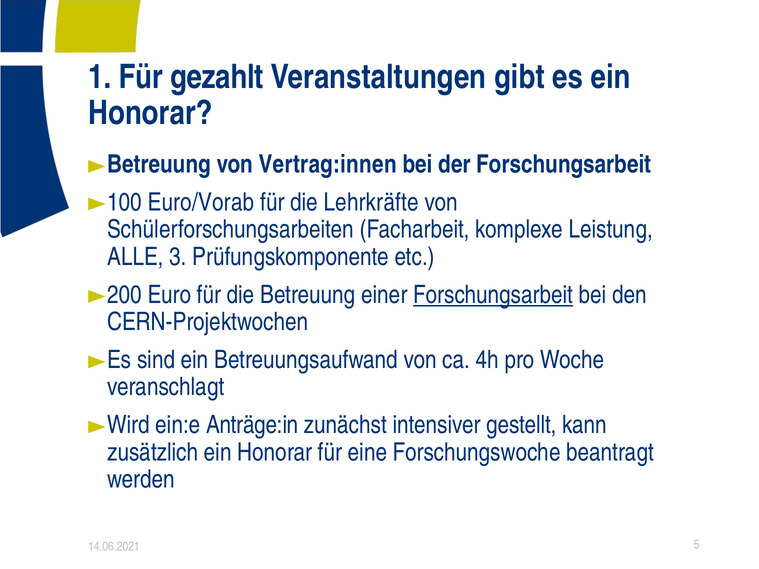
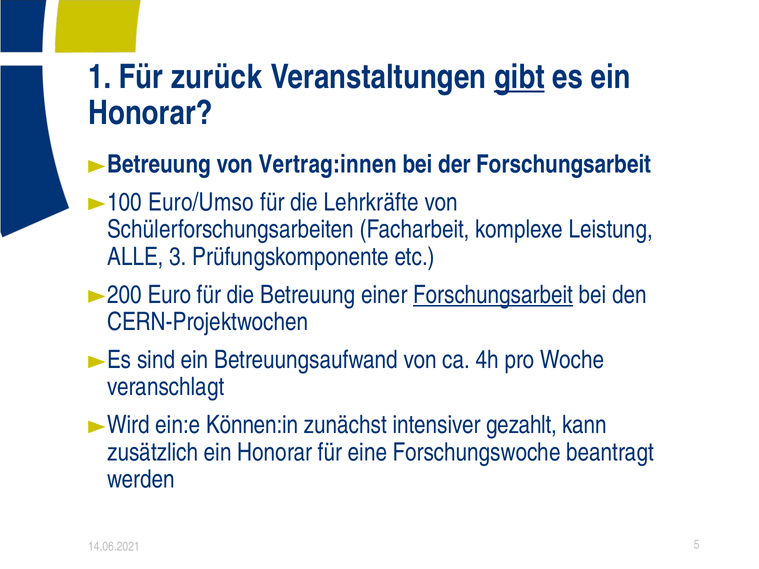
gezahlt: gezahlt -> zurück (217, 77)
gibt underline: none -> present (519, 77)
Euro/Vorab: Euro/Vorab -> Euro/Umso (201, 202)
Anträge:in: Anträge:in -> Können:in (252, 425)
gestellt: gestellt -> gezahlt (522, 425)
